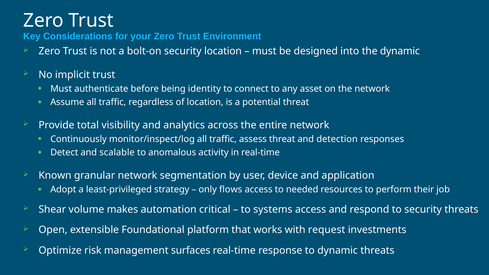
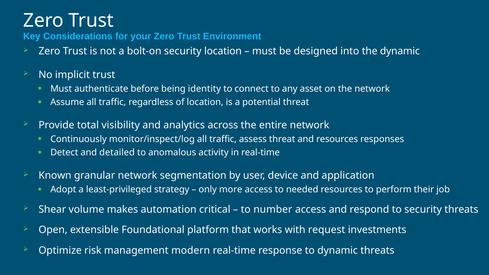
and detection: detection -> resources (337, 139)
scalable: scalable -> detailed (117, 153)
flows: flows -> more (231, 190)
systems: systems -> number (273, 210)
surfaces: surfaces -> modern (191, 250)
